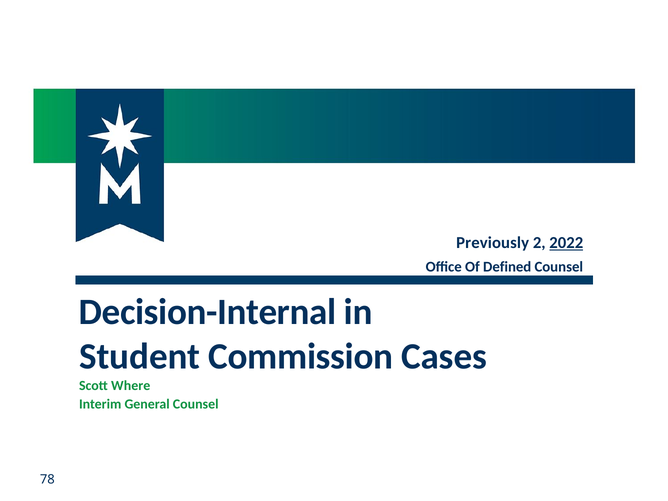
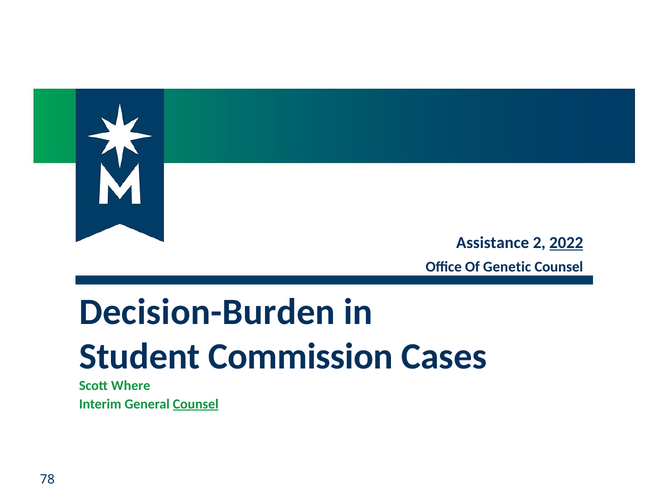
Previously: Previously -> Assistance (493, 243)
Defined: Defined -> Genetic (507, 267)
Decision-Internal: Decision-Internal -> Decision-Burden (207, 312)
Counsel underline: none -> present (196, 404)
